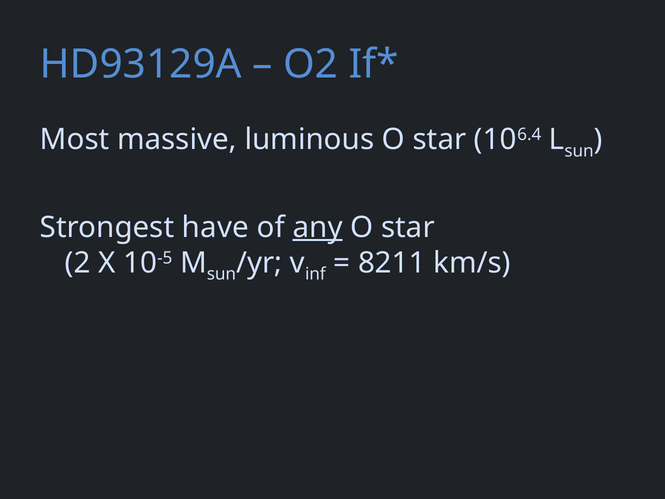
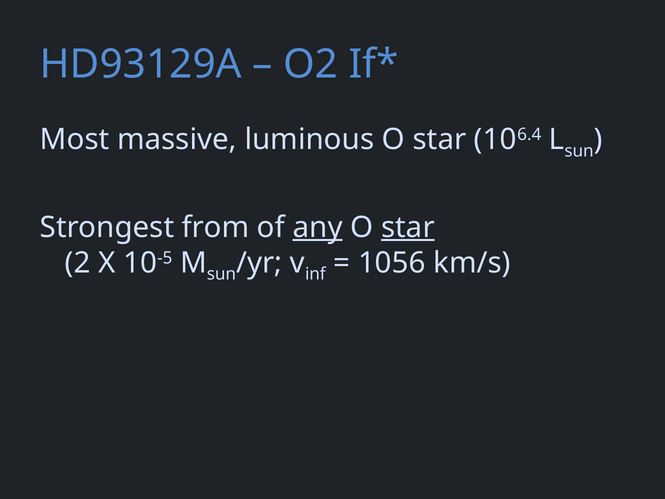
have: have -> from (216, 227)
star underline: none -> present (408, 227)
8211: 8211 -> 1056 (392, 263)
